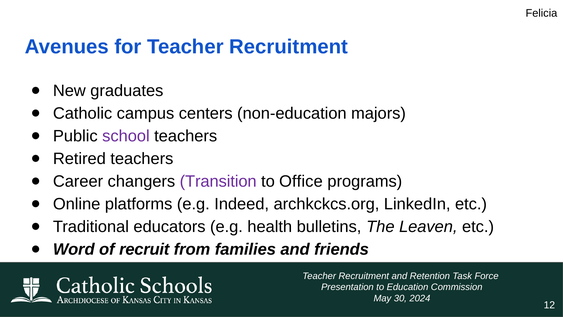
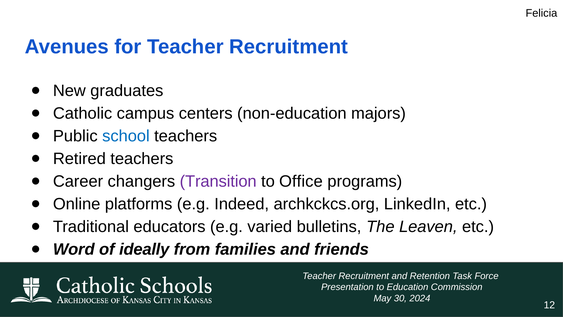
school colour: purple -> blue (126, 136)
health: health -> varied (270, 226)
recruit: recruit -> ideally (144, 249)
